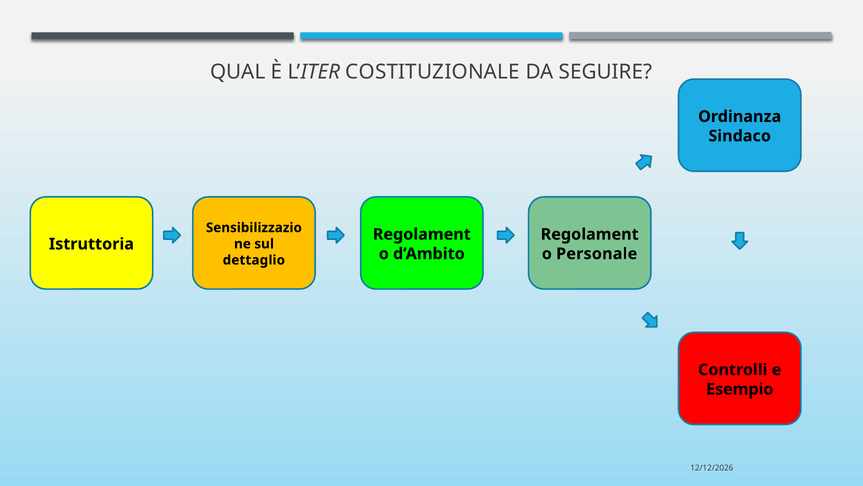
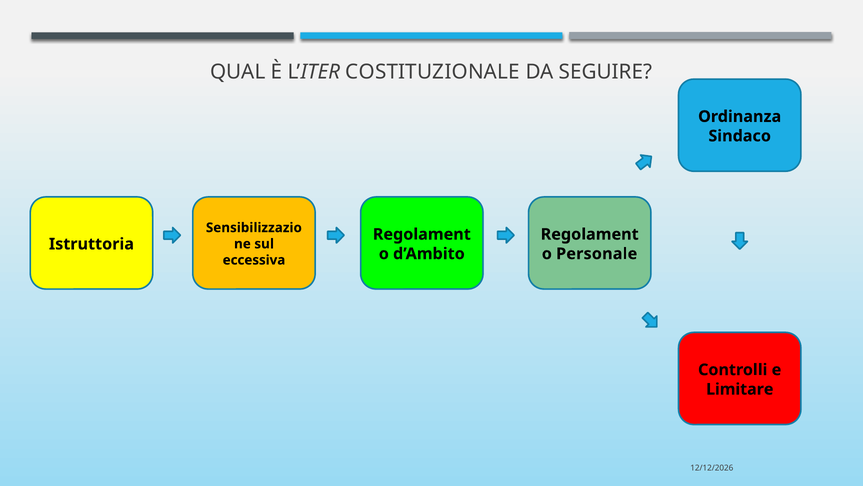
dettaglio: dettaglio -> eccessiva (254, 260)
Esempio: Esempio -> Limitare (740, 389)
